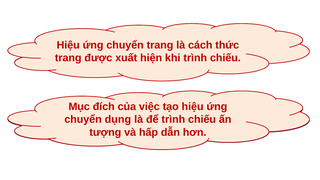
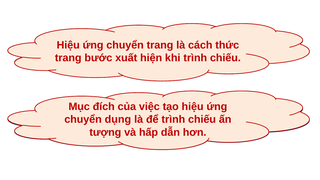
được: được -> bước (98, 58)
